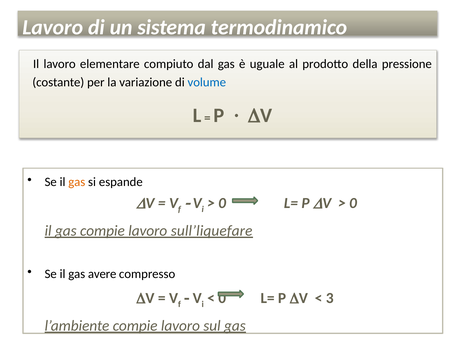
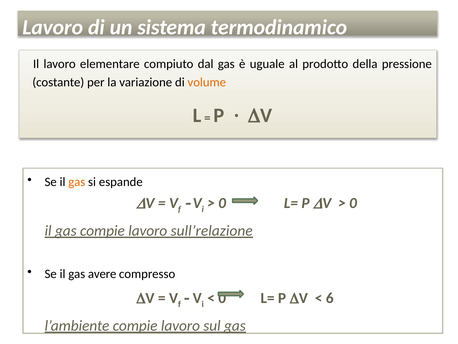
volume colour: blue -> orange (207, 82)
sull’liquefare: sull’liquefare -> sull’relazione (212, 230)
3: 3 -> 6 (330, 298)
